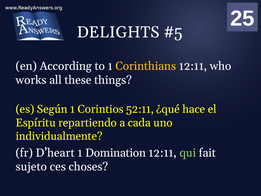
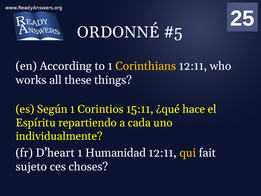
DELIGHTS: DELIGHTS -> ORDONNÉ (118, 32)
52:11: 52:11 -> 15:11 (140, 109)
Domination: Domination -> Humanidad (116, 153)
qui colour: light green -> yellow (188, 153)
